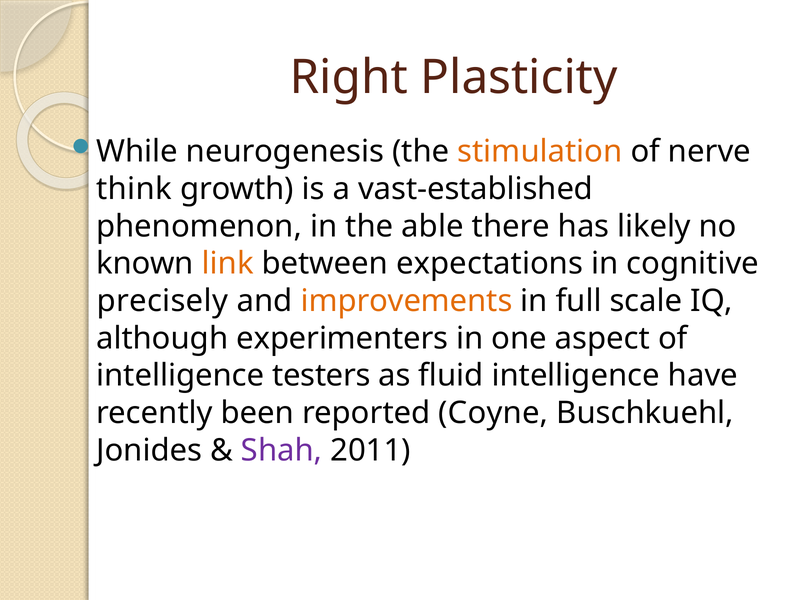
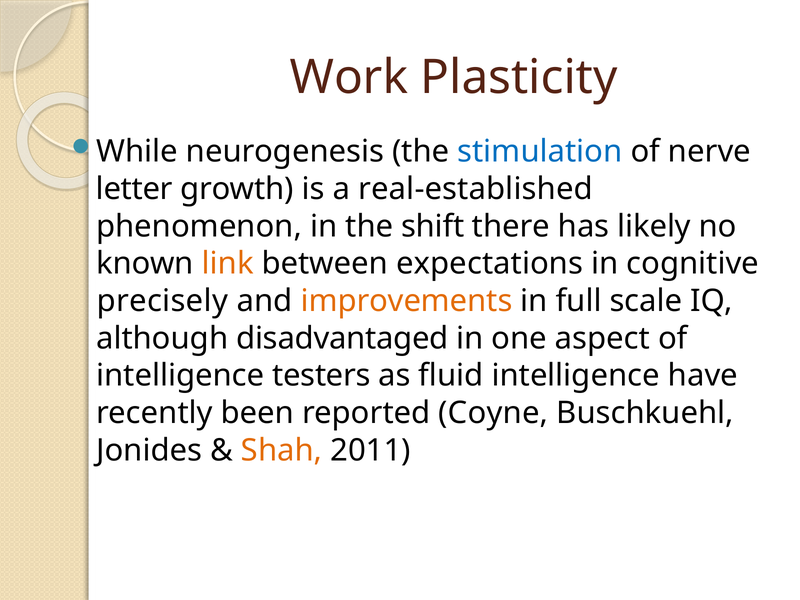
Right: Right -> Work (349, 77)
stimulation colour: orange -> blue (540, 152)
think: think -> letter (134, 189)
vast-established: vast-established -> real-established (476, 189)
able: able -> shift (433, 226)
experimenters: experimenters -> disadvantaged (342, 338)
Shah colour: purple -> orange (282, 450)
